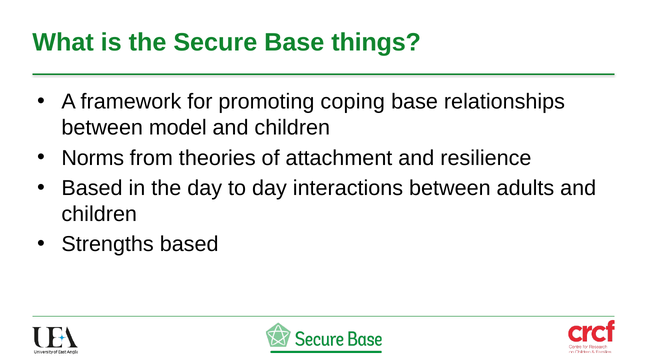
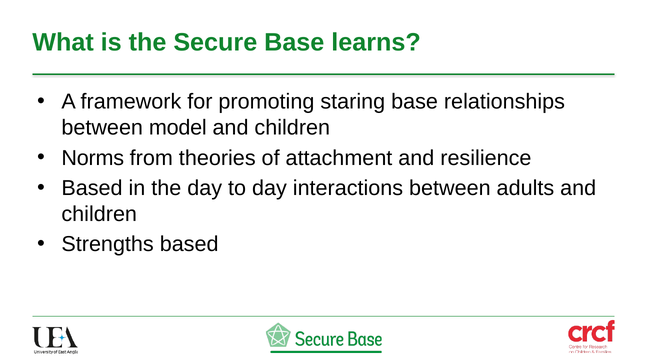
things: things -> learns (376, 42)
coping: coping -> staring (353, 102)
